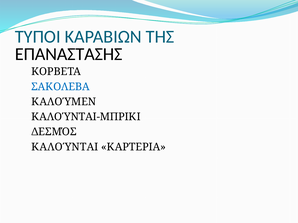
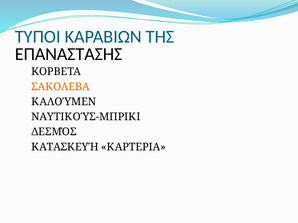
ΣΑΚΟΛΕΒΑ colour: blue -> orange (60, 87)
ΚΑΛΟΎΝΤΑΙ-ΜΠΡΙΚΙ: ΚΑΛΟΎΝΤΑΙ-ΜΠΡΙΚΙ -> ΝΑΥΤΙΚΟΎΣ-ΜΠΡΙΚΙ (86, 117)
ΚΑΛΟΎΝΤΑΙ: ΚΑΛΟΎΝΤΑΙ -> ΚΑΤΑΣΚΕΥΉ (65, 147)
